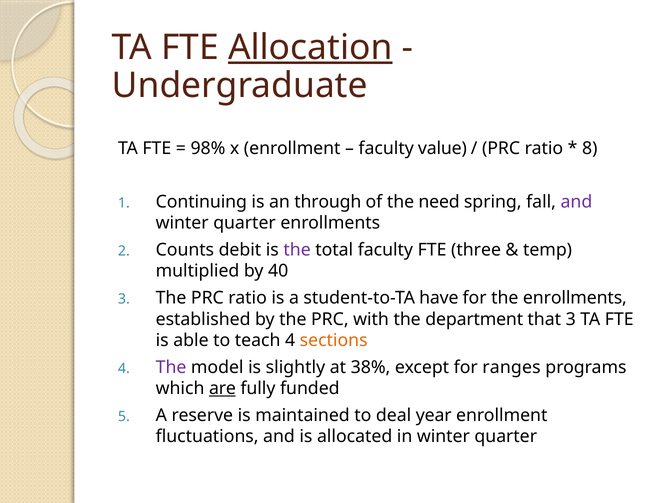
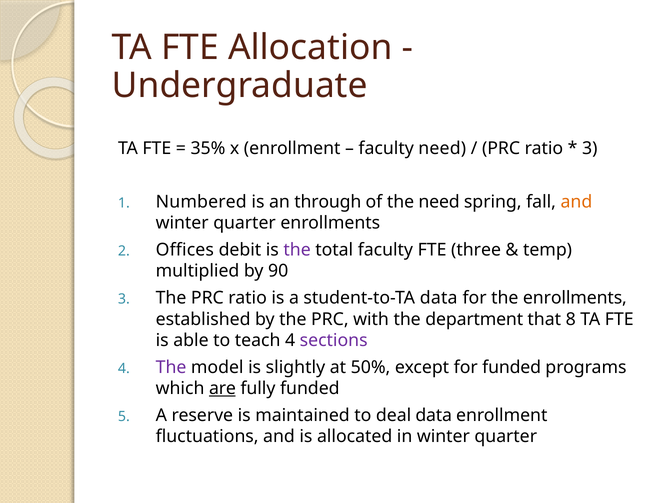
Allocation underline: present -> none (310, 48)
98%: 98% -> 35% (208, 148)
faculty value: value -> need (442, 148)
8: 8 -> 3 (590, 148)
Continuing: Continuing -> Numbered (201, 202)
and colour: purple -> orange (576, 202)
Counts: Counts -> Offices (185, 250)
40: 40 -> 90 (278, 271)
student-to-TA have: have -> data (439, 298)
that 3: 3 -> 8 (571, 319)
sections colour: orange -> purple (334, 341)
38%: 38% -> 50% (370, 367)
for ranges: ranges -> funded (512, 367)
deal year: year -> data (434, 415)
